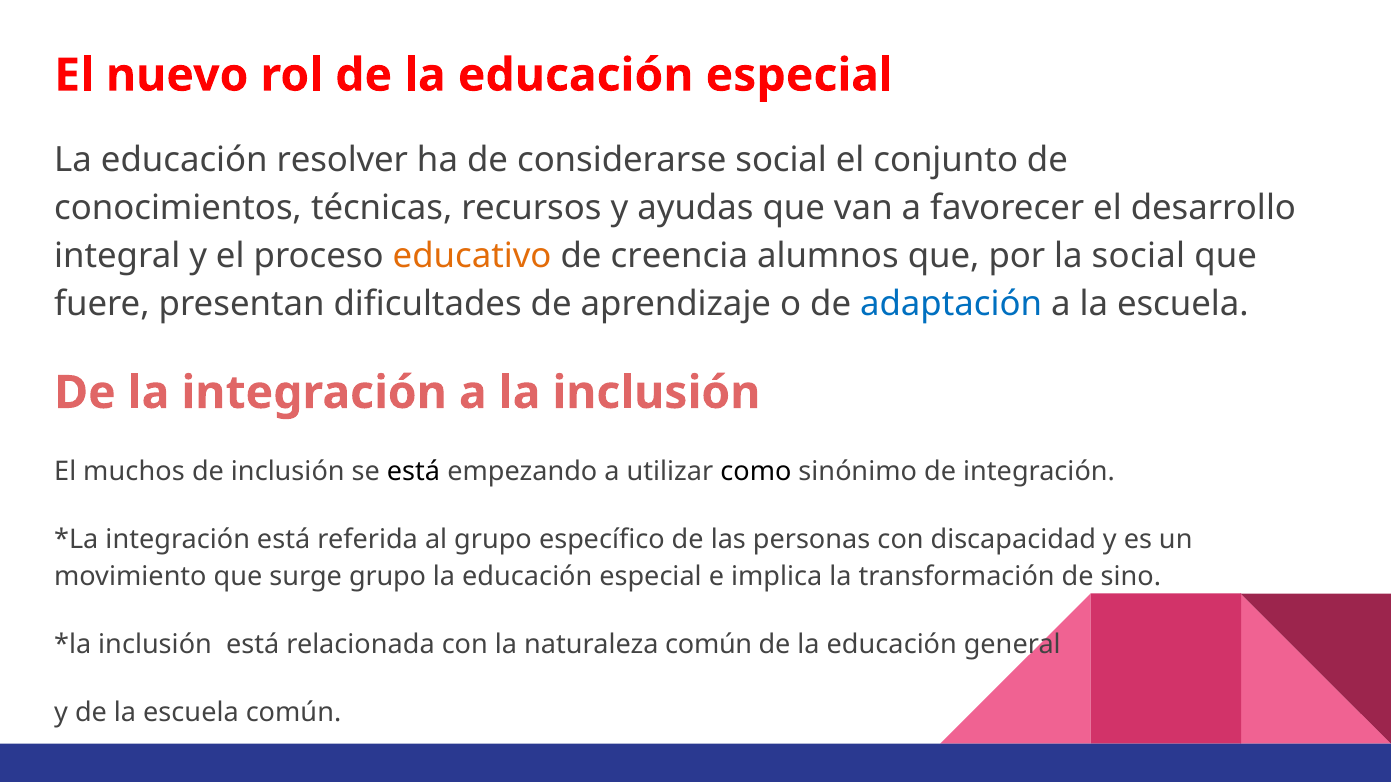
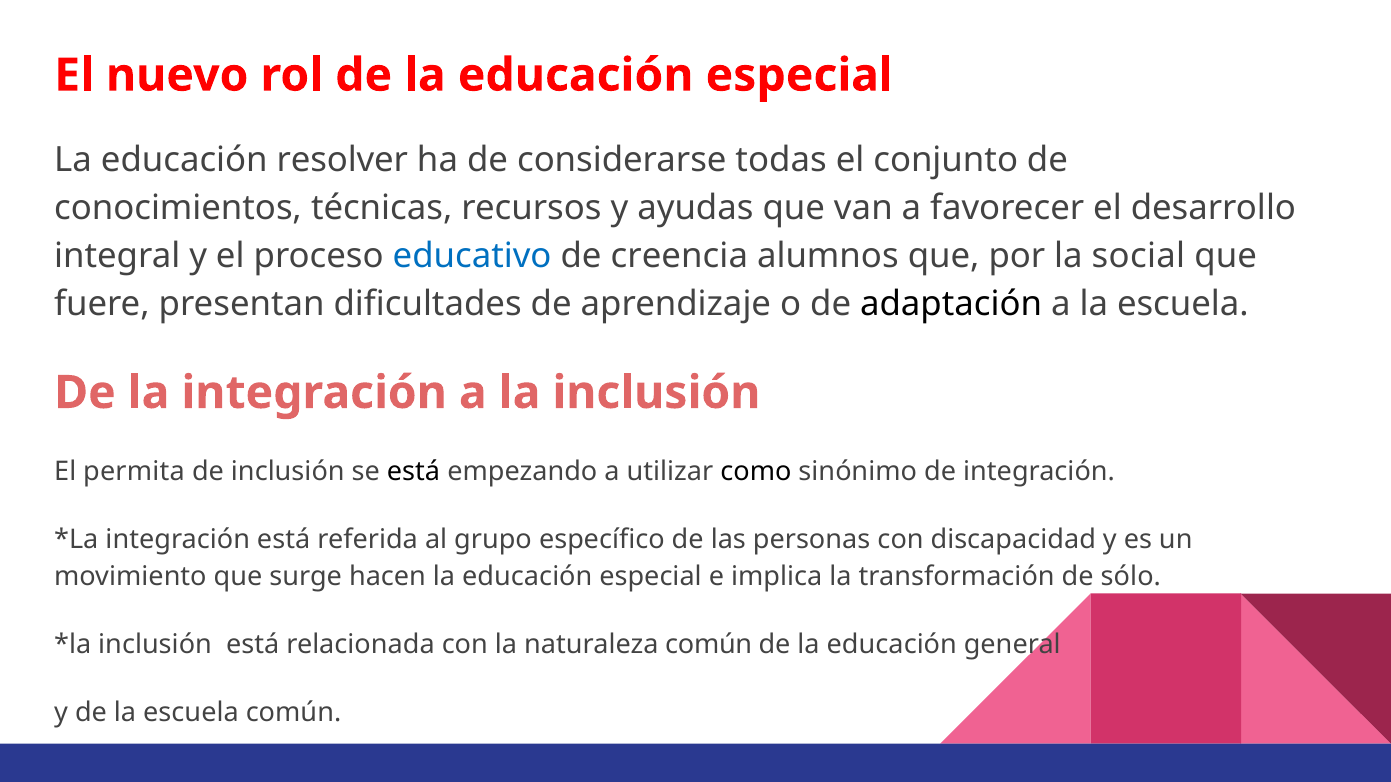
considerarse social: social -> todas (781, 160)
educativo colour: orange -> blue (472, 256)
adaptación colour: blue -> black (951, 304)
muchos: muchos -> permita (134, 471)
surge grupo: grupo -> hacen (388, 577)
sino: sino -> sólo (1131, 577)
